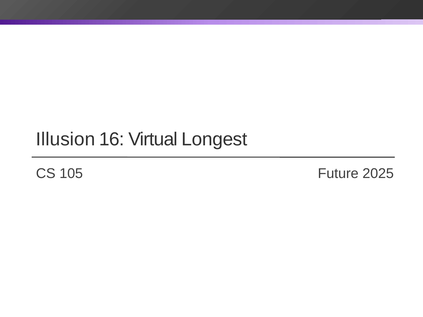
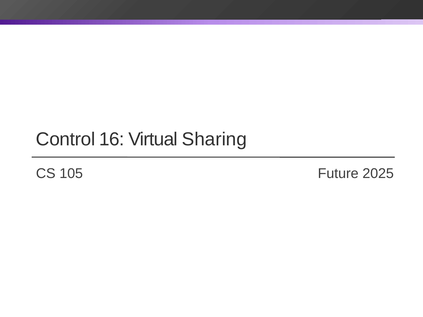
Illusion: Illusion -> Control (66, 139)
Longest: Longest -> Sharing (214, 139)
